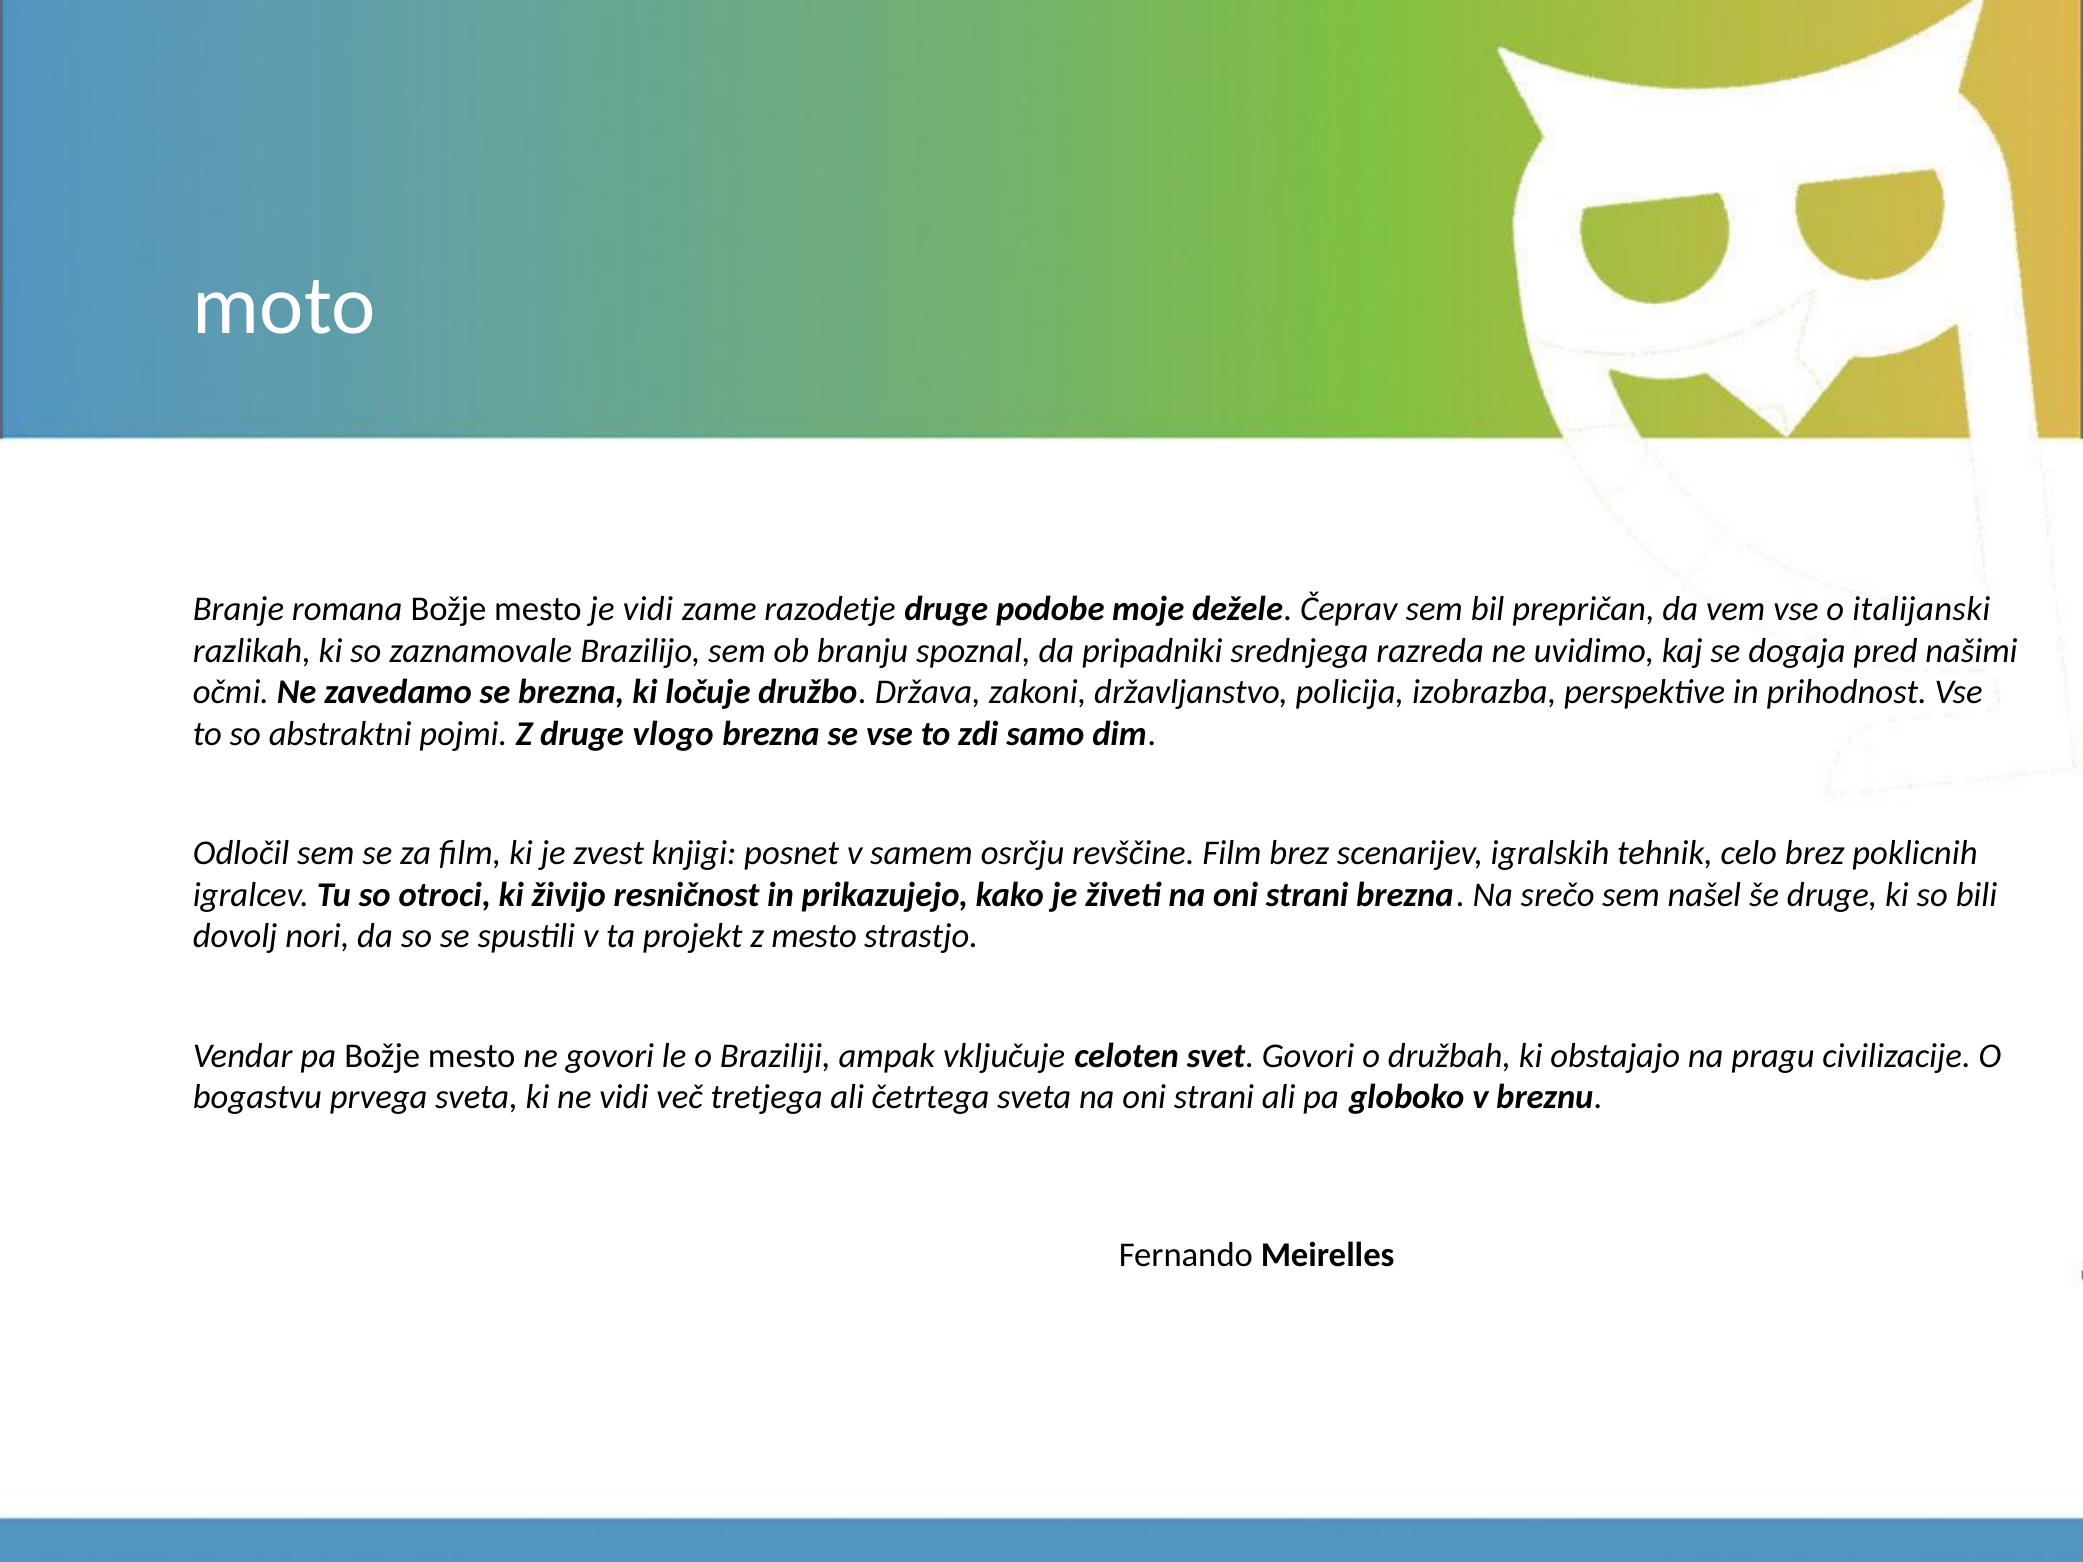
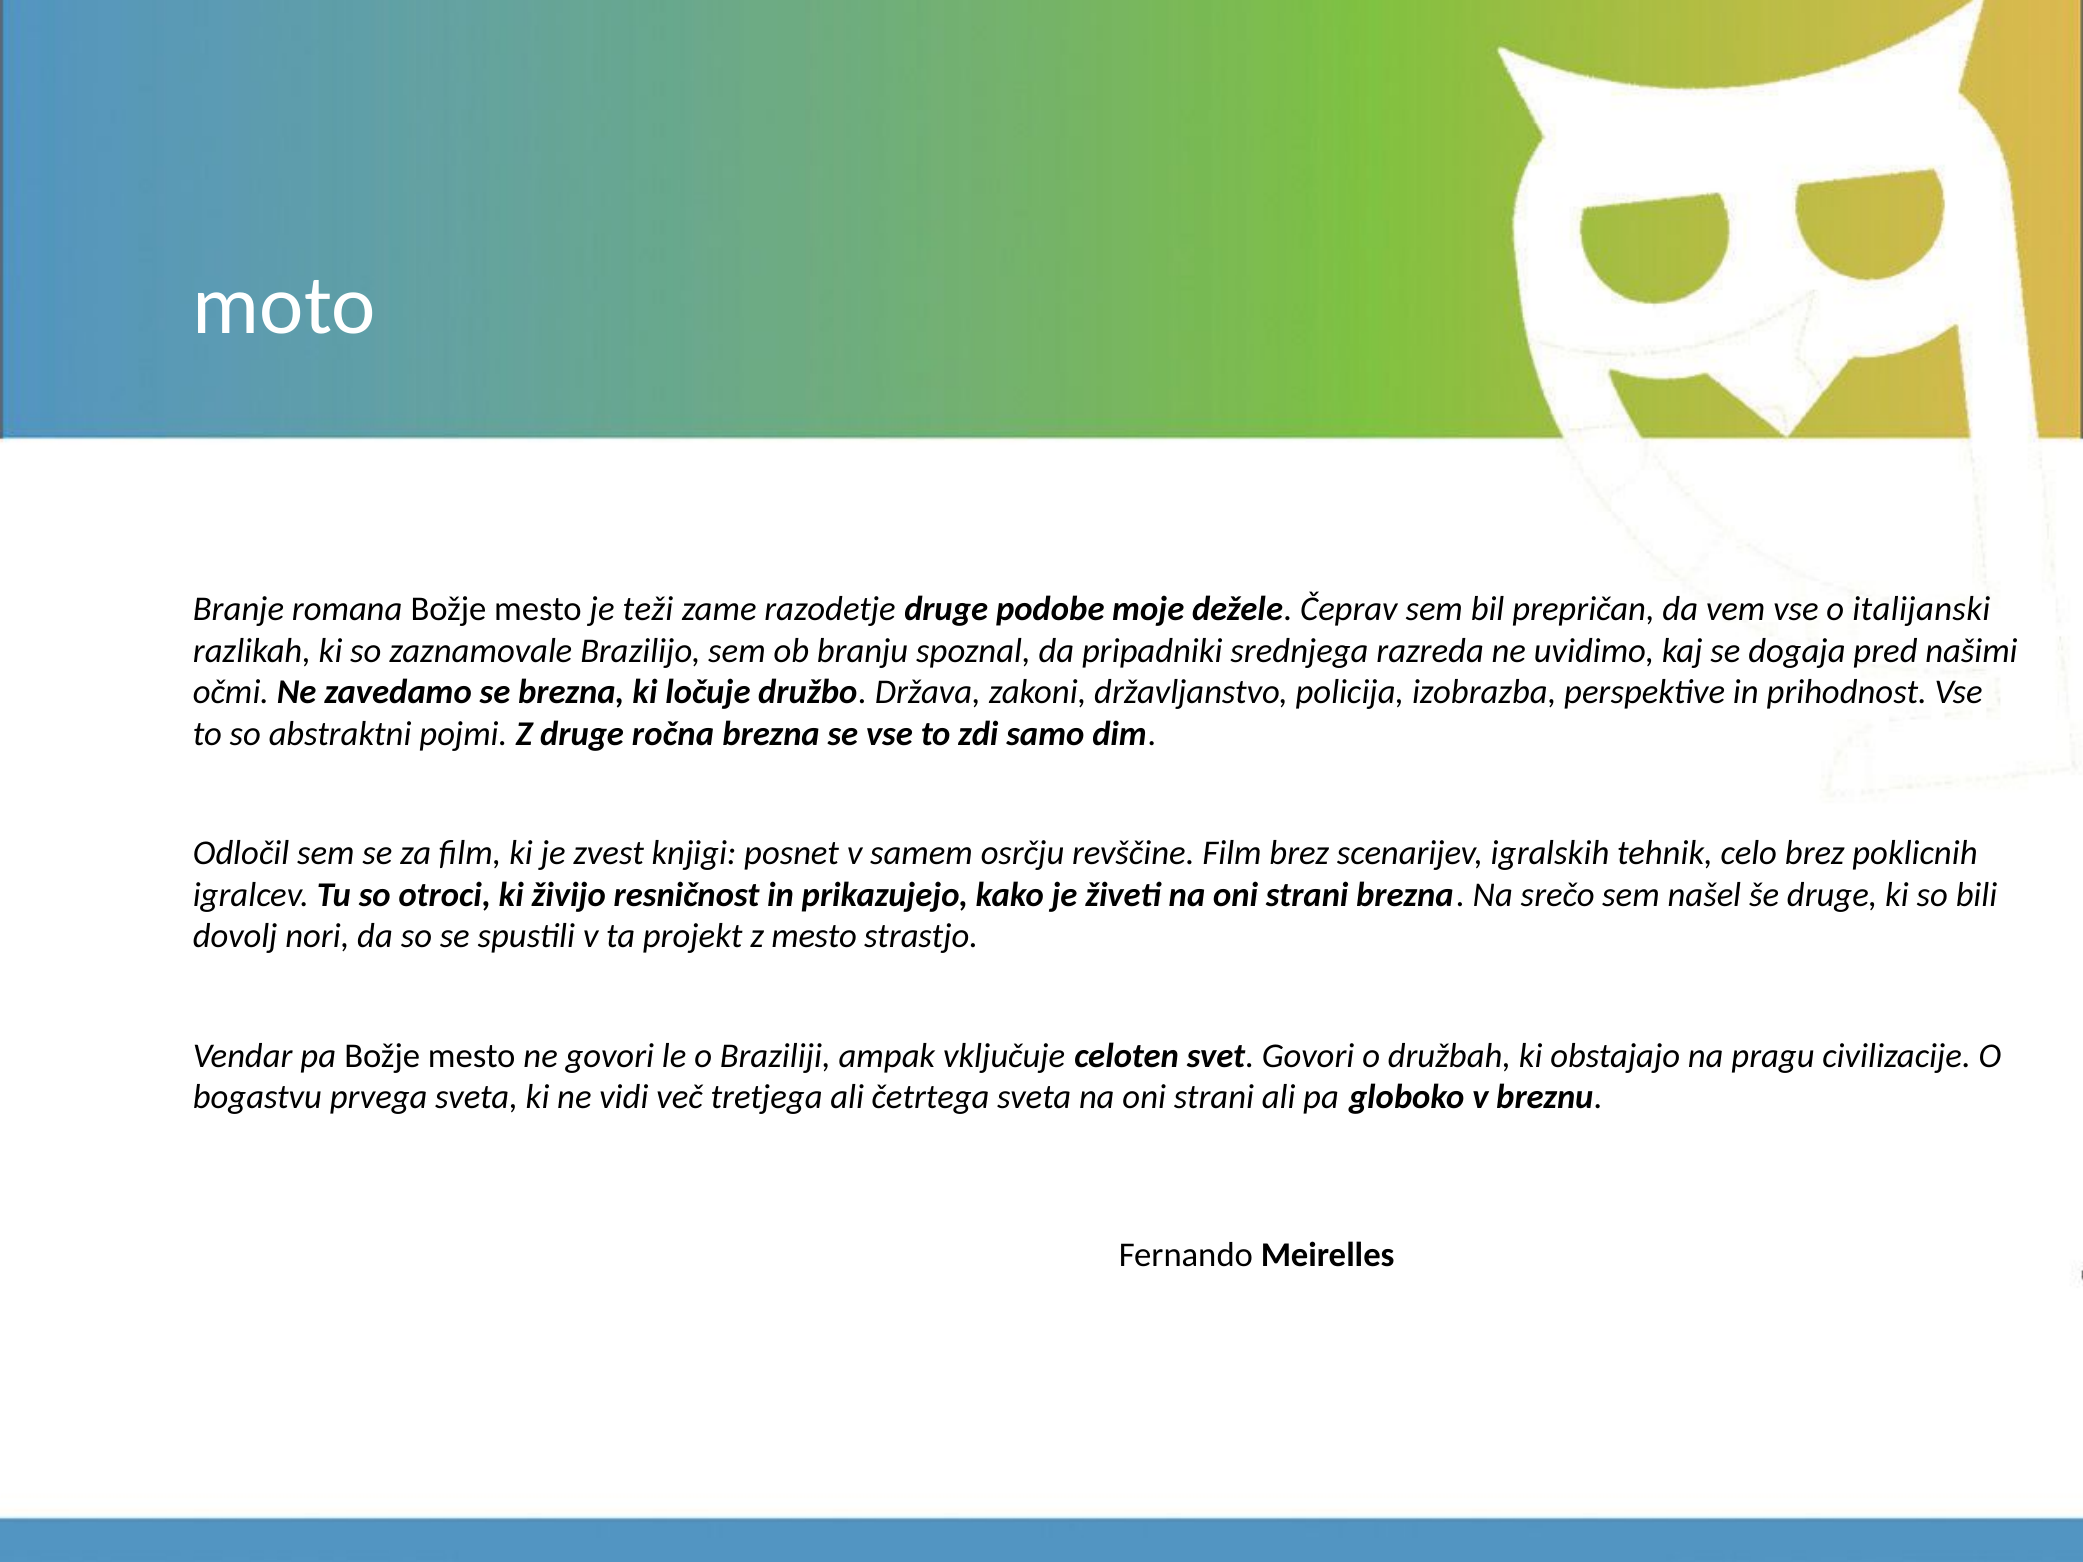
je vidi: vidi -> teži (648, 609)
vlogo: vlogo -> ročna (673, 734)
